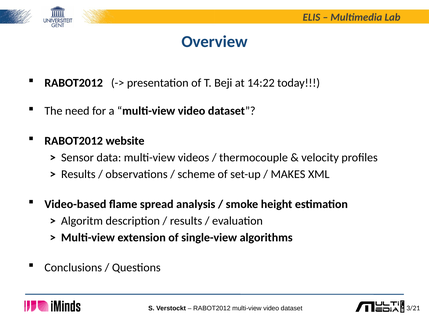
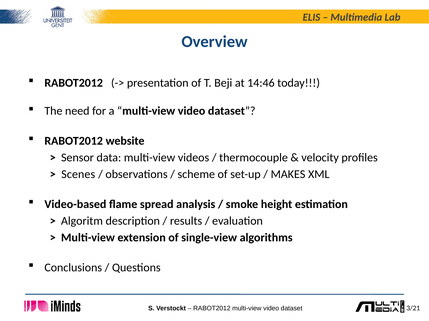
14:22: 14:22 -> 14:46 (261, 83)
Results: Results -> Scenes (78, 175)
